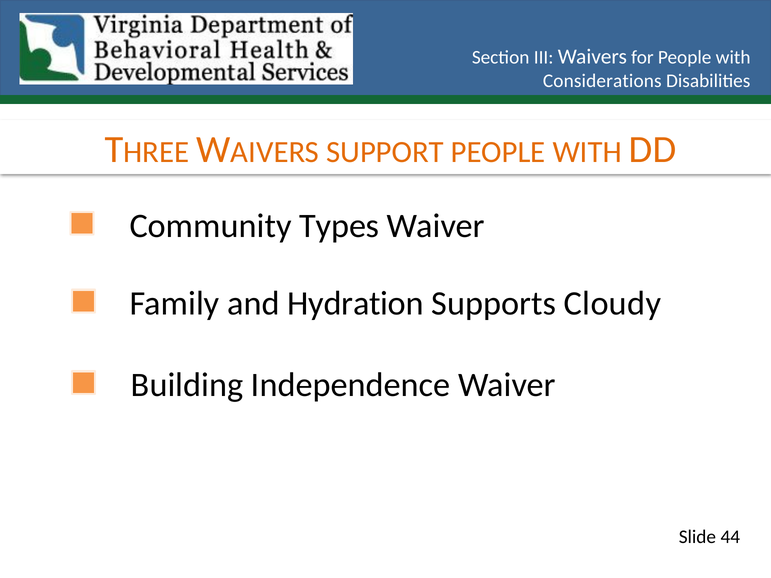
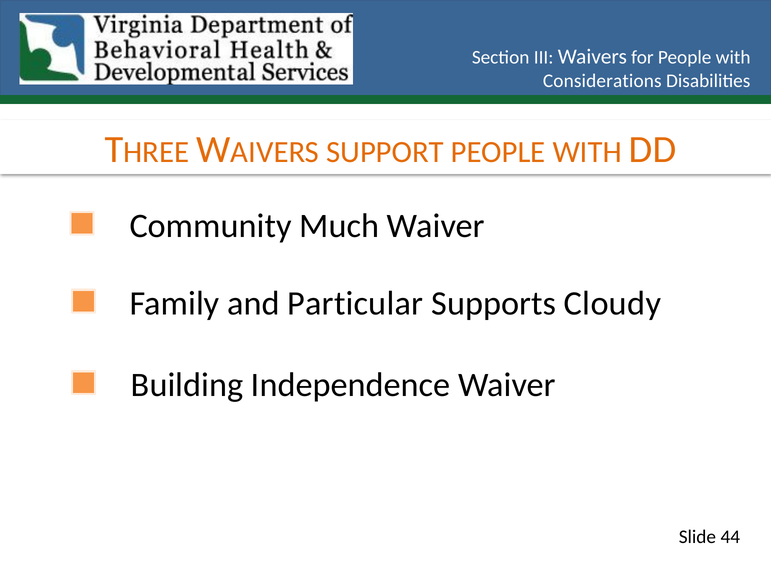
Types: Types -> Much (339, 226)
Hydration: Hydration -> Particular (355, 303)
